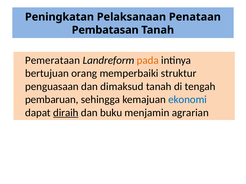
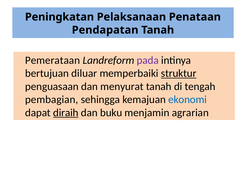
Pembatasan: Pembatasan -> Pendapatan (105, 30)
pada colour: orange -> purple (148, 60)
orang: orang -> diluar (84, 74)
struktur underline: none -> present (179, 74)
dimaksud: dimaksud -> menyurat (122, 87)
pembaruan: pembaruan -> pembagian (52, 100)
